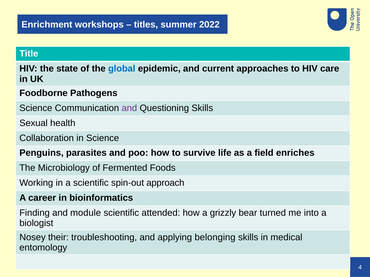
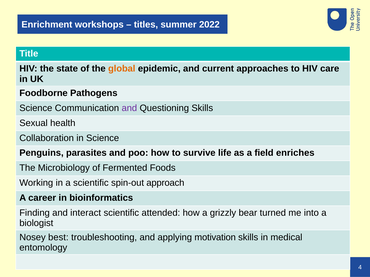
global colour: blue -> orange (122, 69)
module: module -> interact (86, 213)
their: their -> best (58, 238)
belonging: belonging -> motivation (215, 238)
